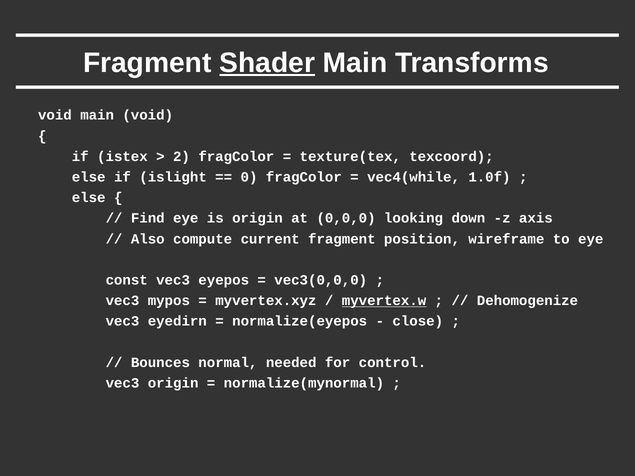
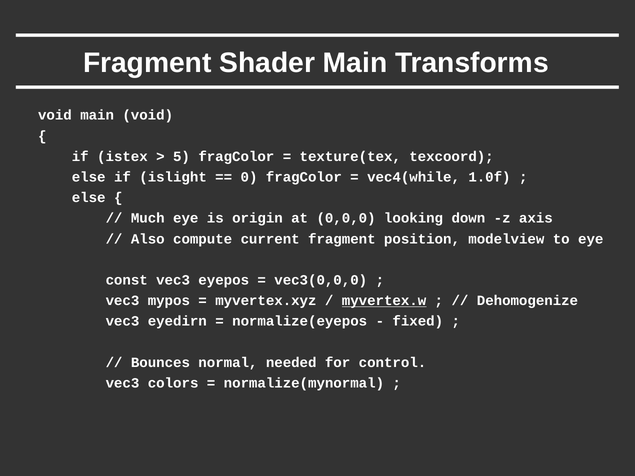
Shader underline: present -> none (267, 63)
2: 2 -> 5 (181, 157)
Find: Find -> Much (148, 218)
wireframe: wireframe -> modelview (506, 239)
close: close -> fixed (418, 321)
vec3 origin: origin -> colors (173, 383)
